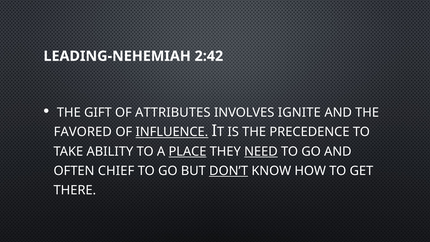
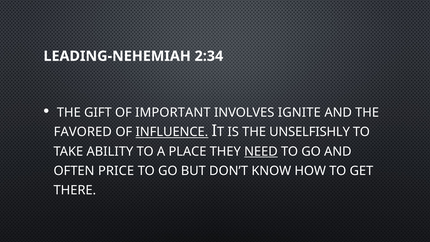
2:42: 2:42 -> 2:34 (209, 56)
ATTRIBUTES: ATTRIBUTES -> IMPORTANT (173, 113)
PRECEDENCE: PRECEDENCE -> UNSELFISHLY (310, 132)
PLACE underline: present -> none (187, 151)
CHIEF: CHIEF -> PRICE (116, 171)
DON’T underline: present -> none (229, 171)
